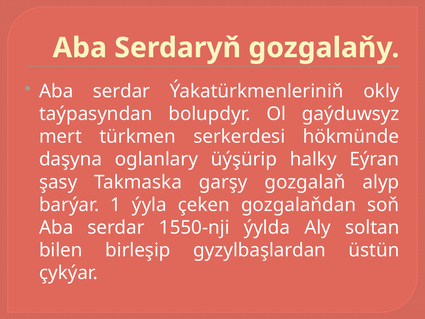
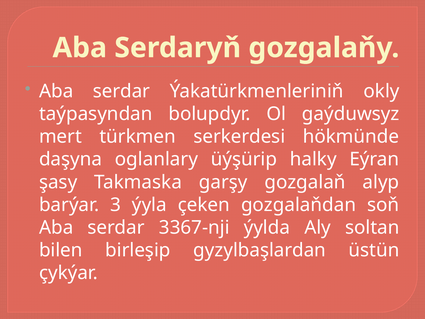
1: 1 -> 3 (116, 205)
1550-nji: 1550-nji -> 3367-nji (194, 227)
